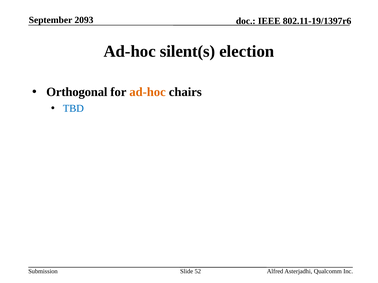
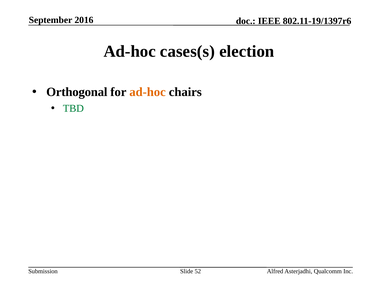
2093: 2093 -> 2016 (84, 20)
silent(s: silent(s -> cases(s (187, 52)
TBD colour: blue -> green (73, 109)
